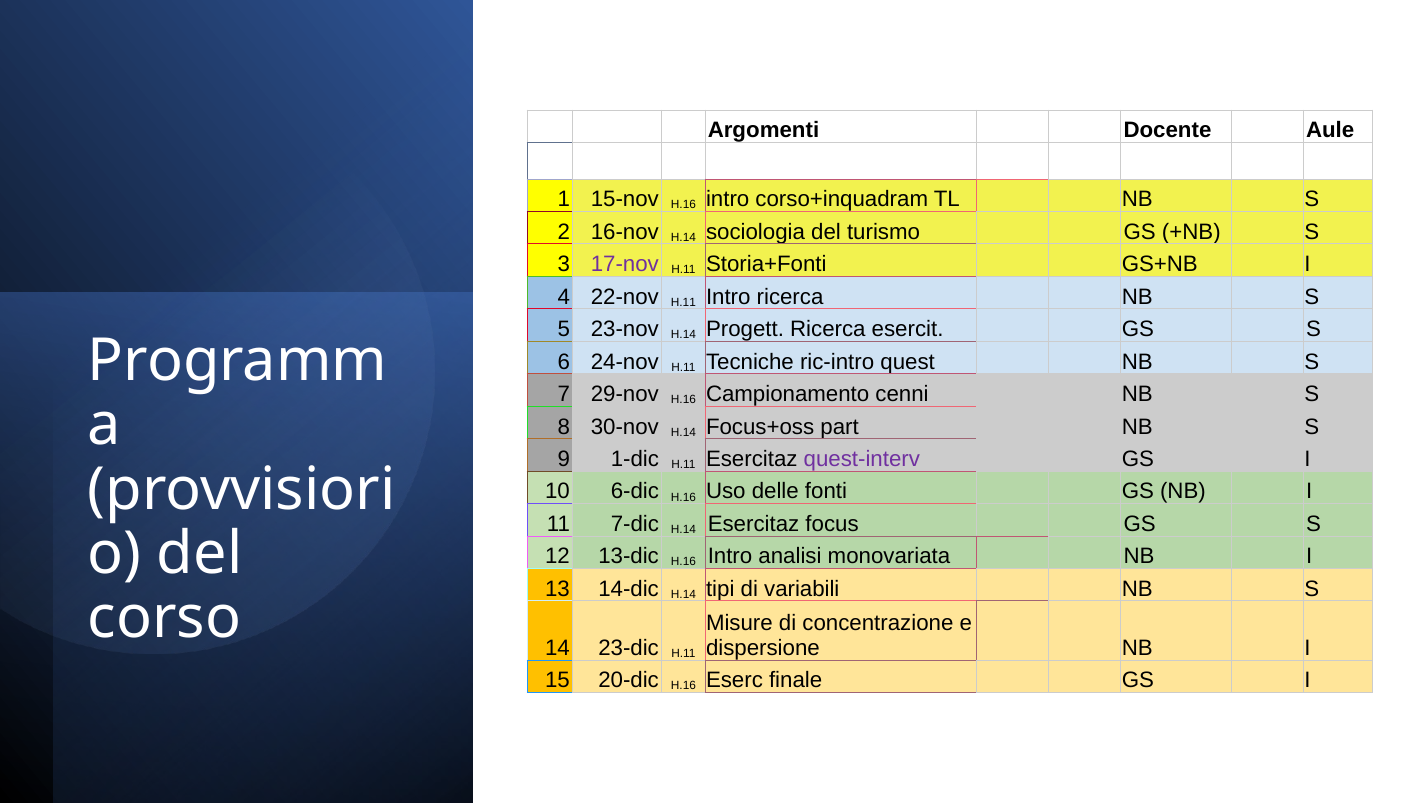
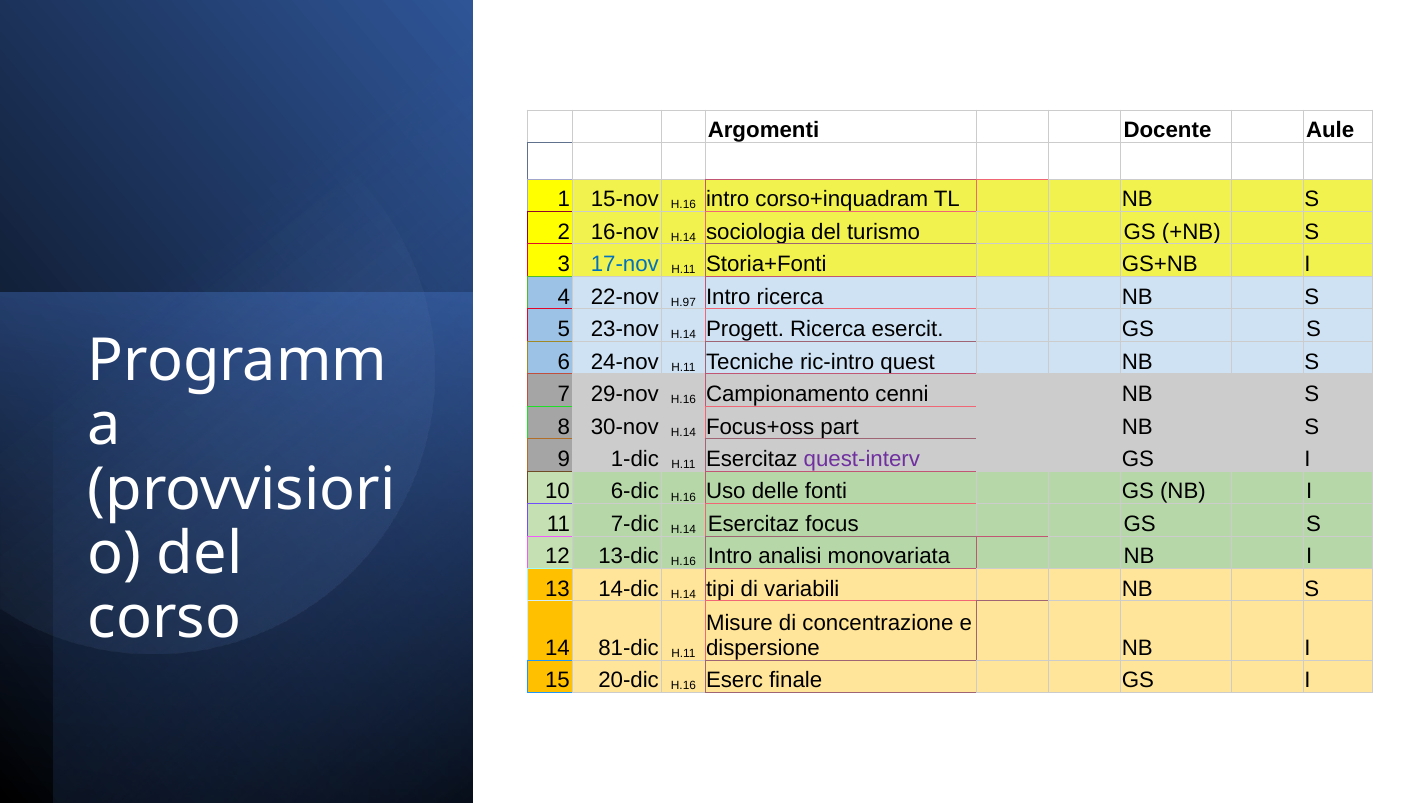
17-nov colour: purple -> blue (625, 264)
22-nov H.11: H.11 -> H.97 (683, 302)
23-dic: 23-dic -> 81-dic (629, 648)
